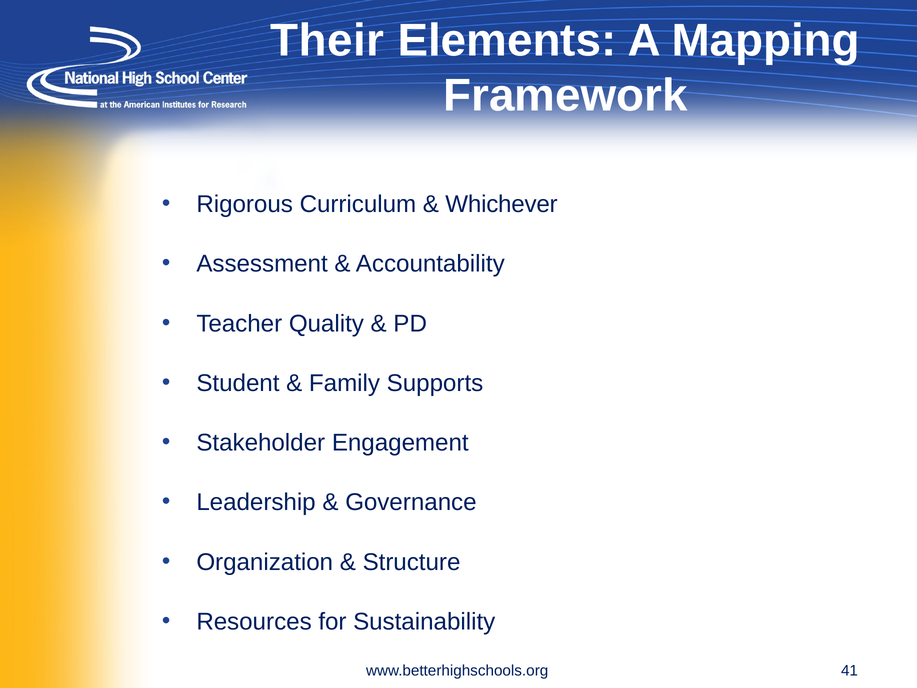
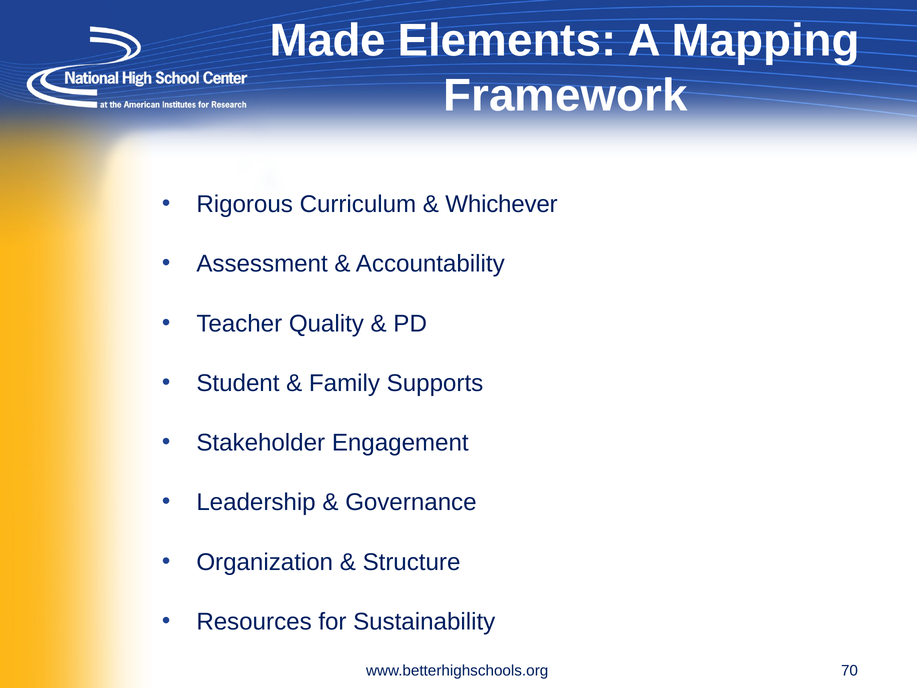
Their: Their -> Made (328, 41)
41: 41 -> 70 (849, 670)
